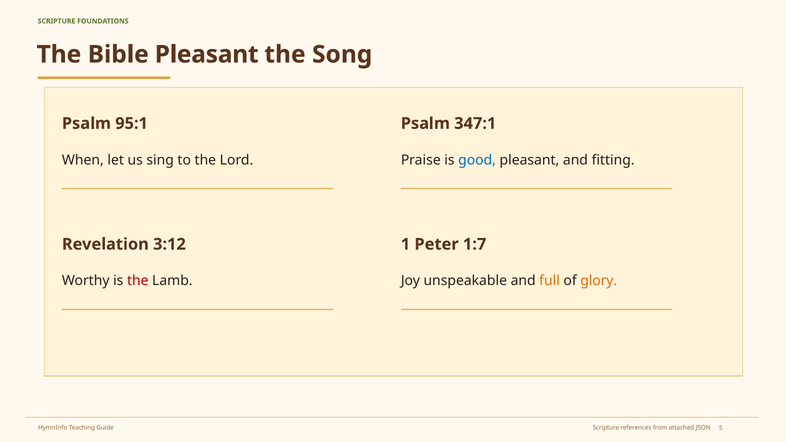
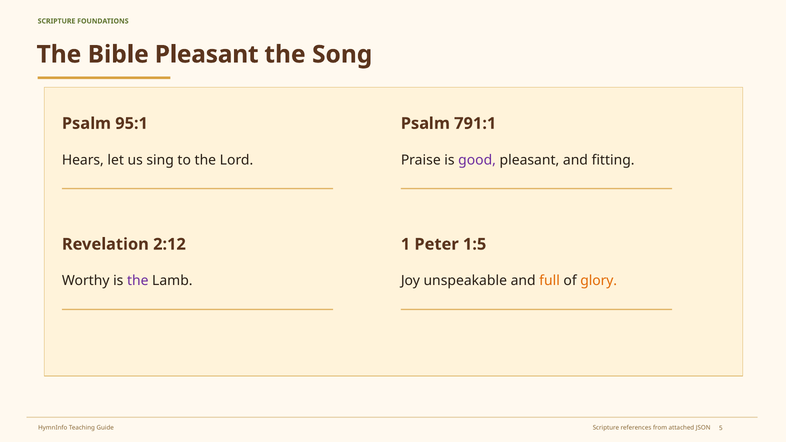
347:1: 347:1 -> 791:1 (475, 123)
When: When -> Hears (83, 160)
good colour: blue -> purple (477, 160)
3:12: 3:12 -> 2:12 (169, 244)
1:7: 1:7 -> 1:5 (475, 244)
the colour: red -> purple (138, 281)
